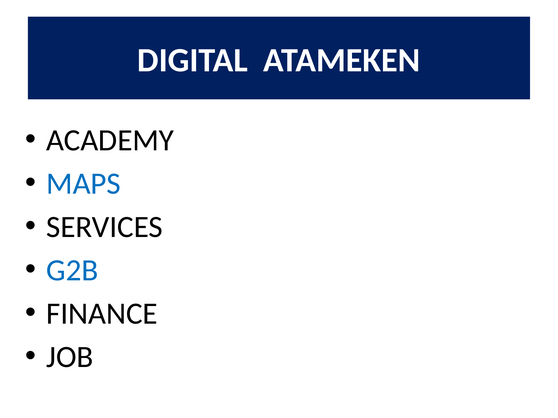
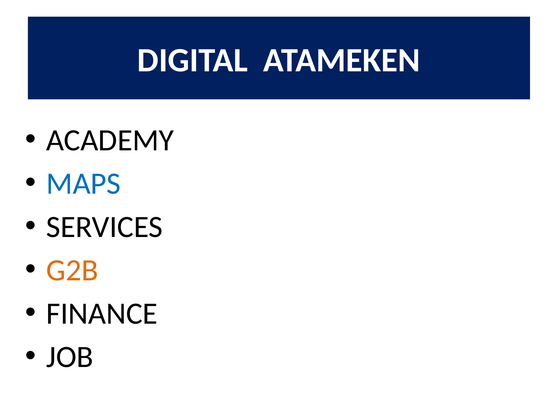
G2B colour: blue -> orange (72, 271)
